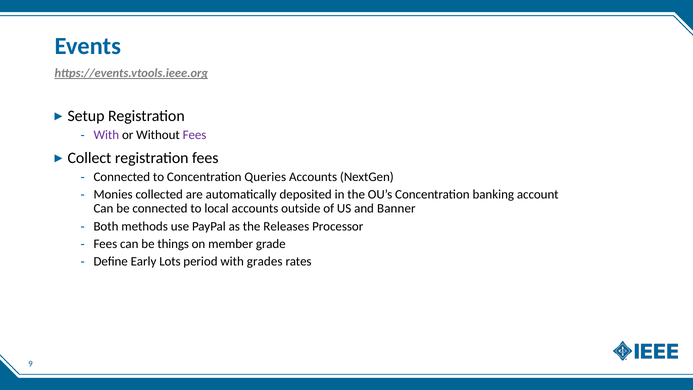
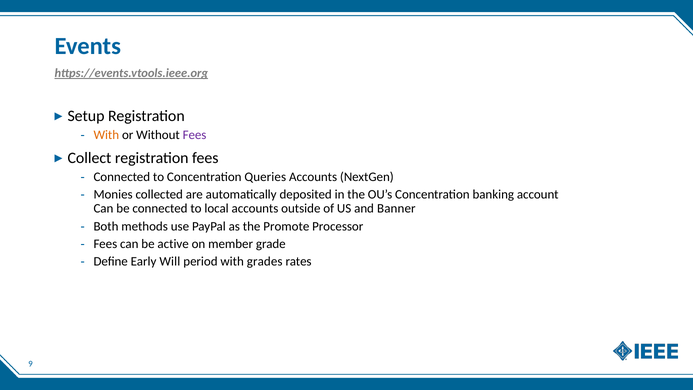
With colour: purple -> orange (106, 135)
Releases: Releases -> Promote (286, 226)
things: things -> active (173, 244)
Lots: Lots -> Will (170, 261)
